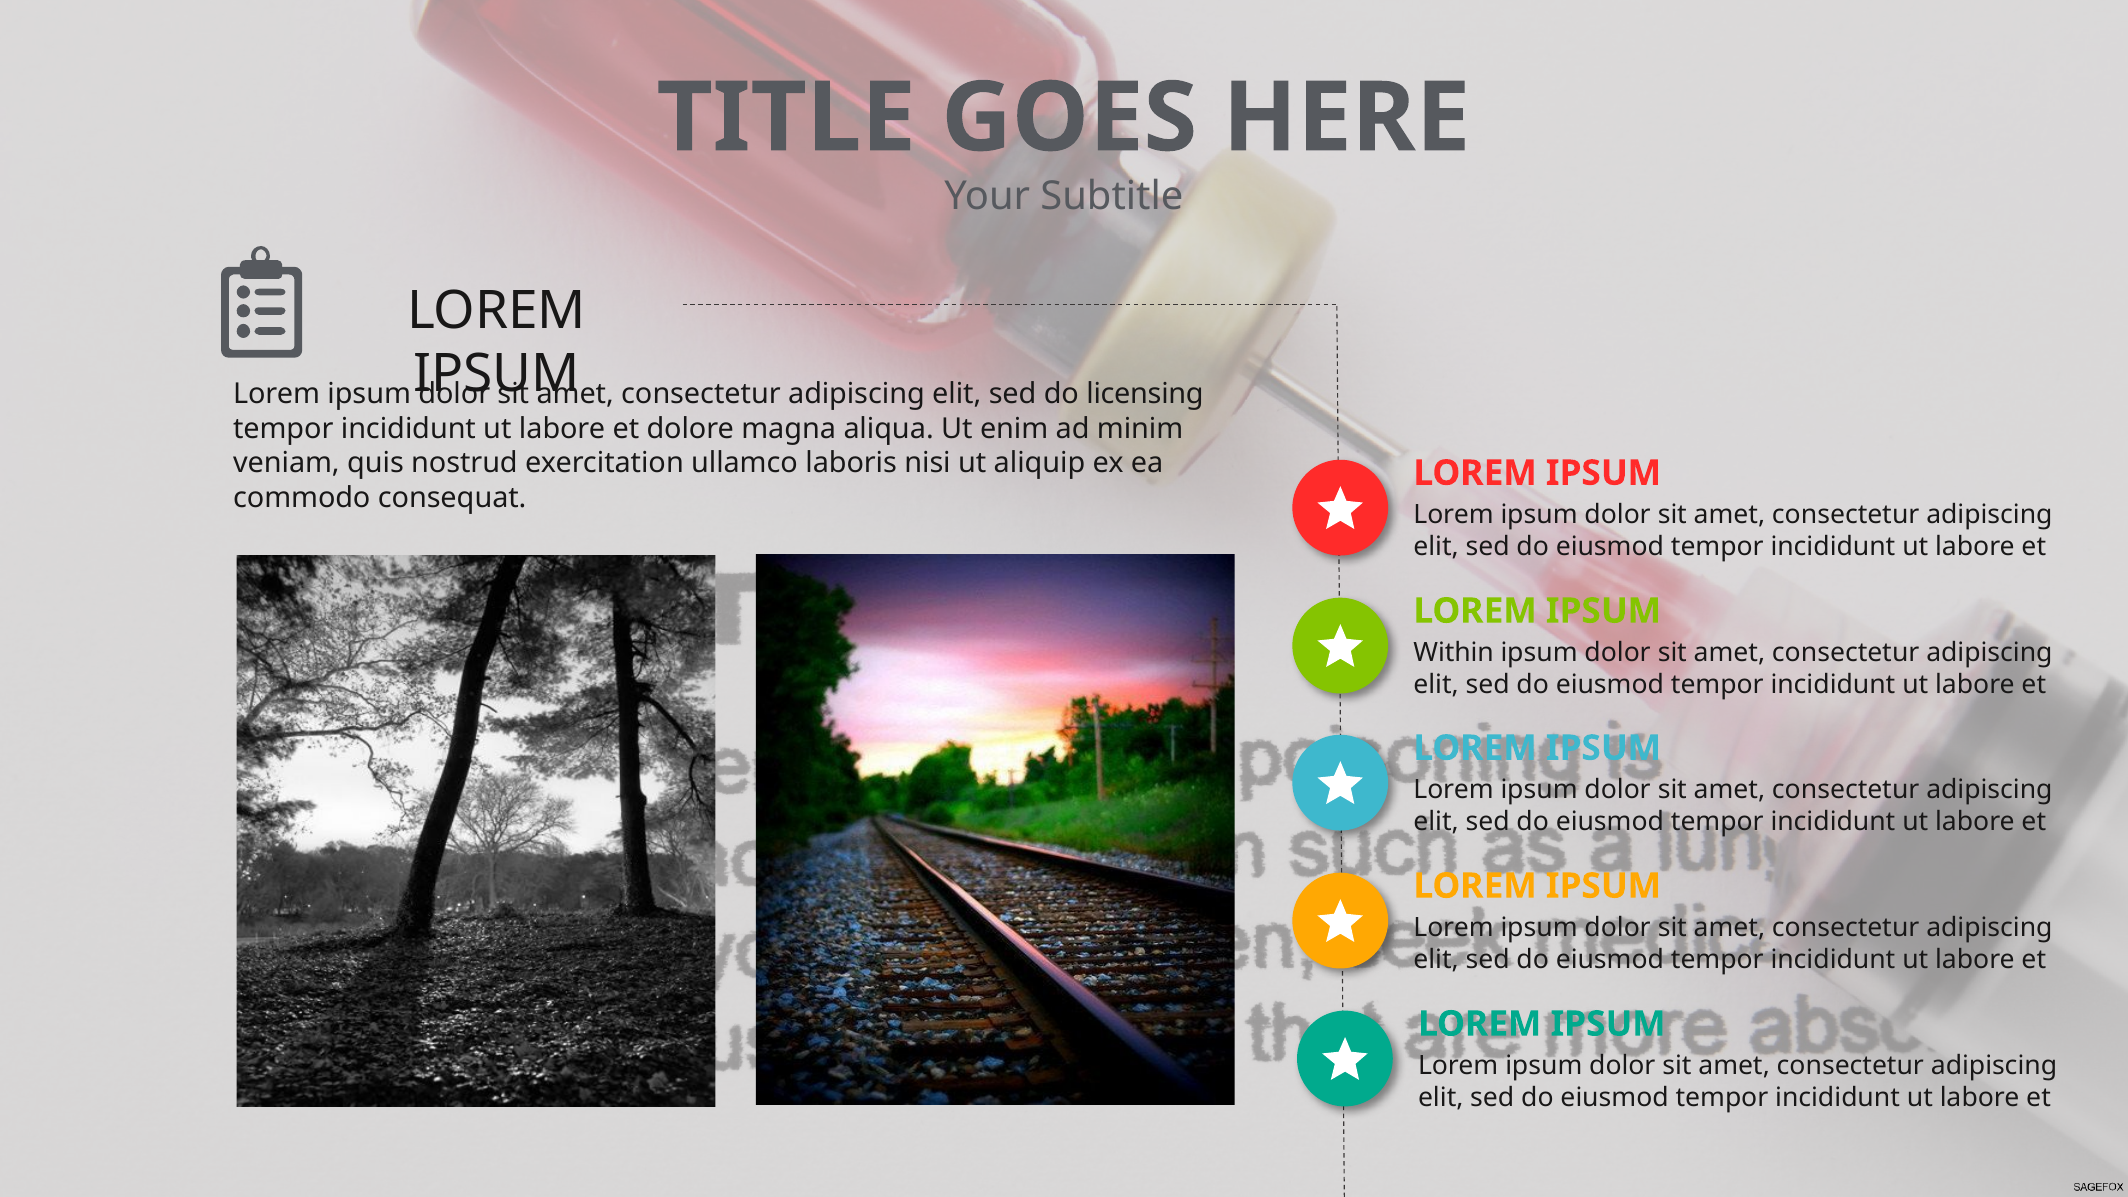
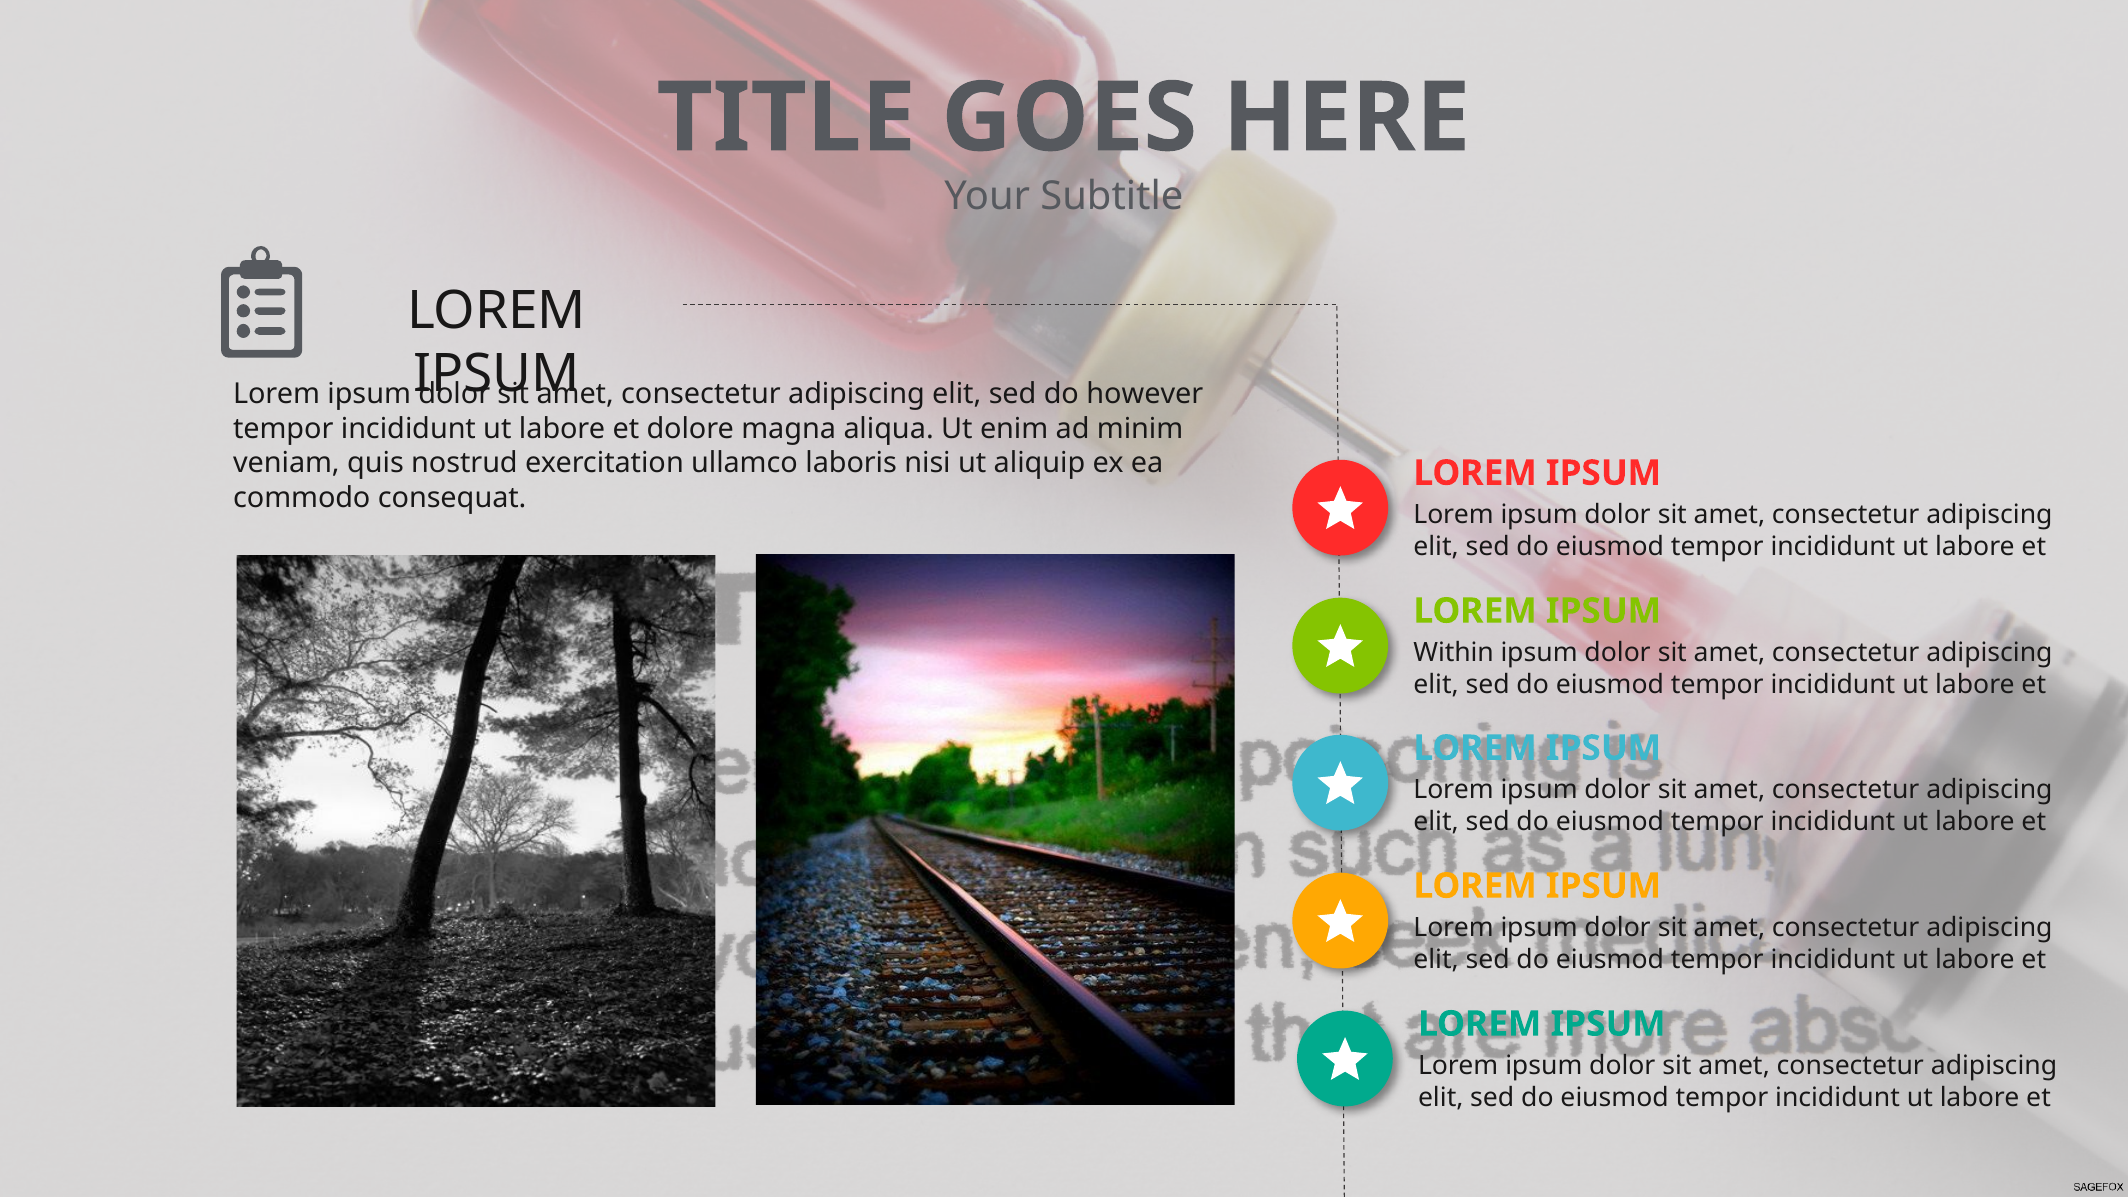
licensing: licensing -> however (1145, 394)
